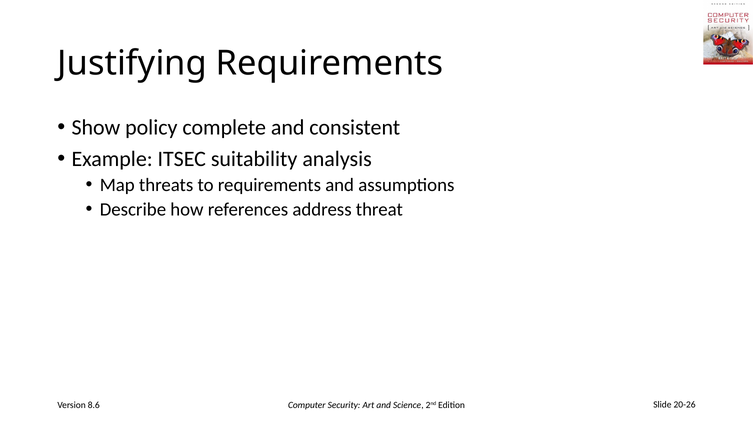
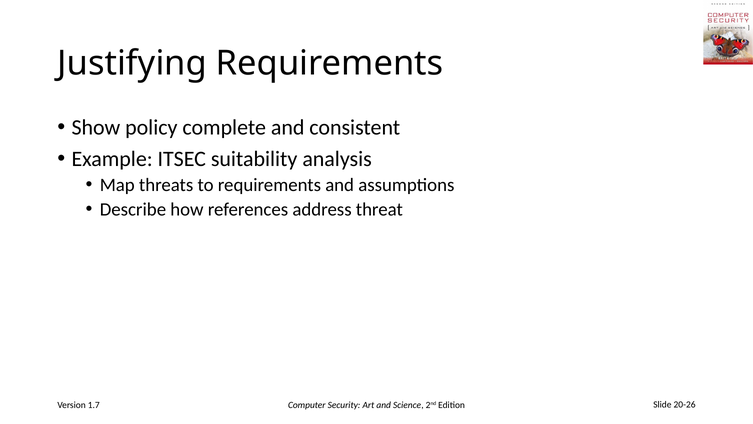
8.6: 8.6 -> 1.7 (94, 404)
